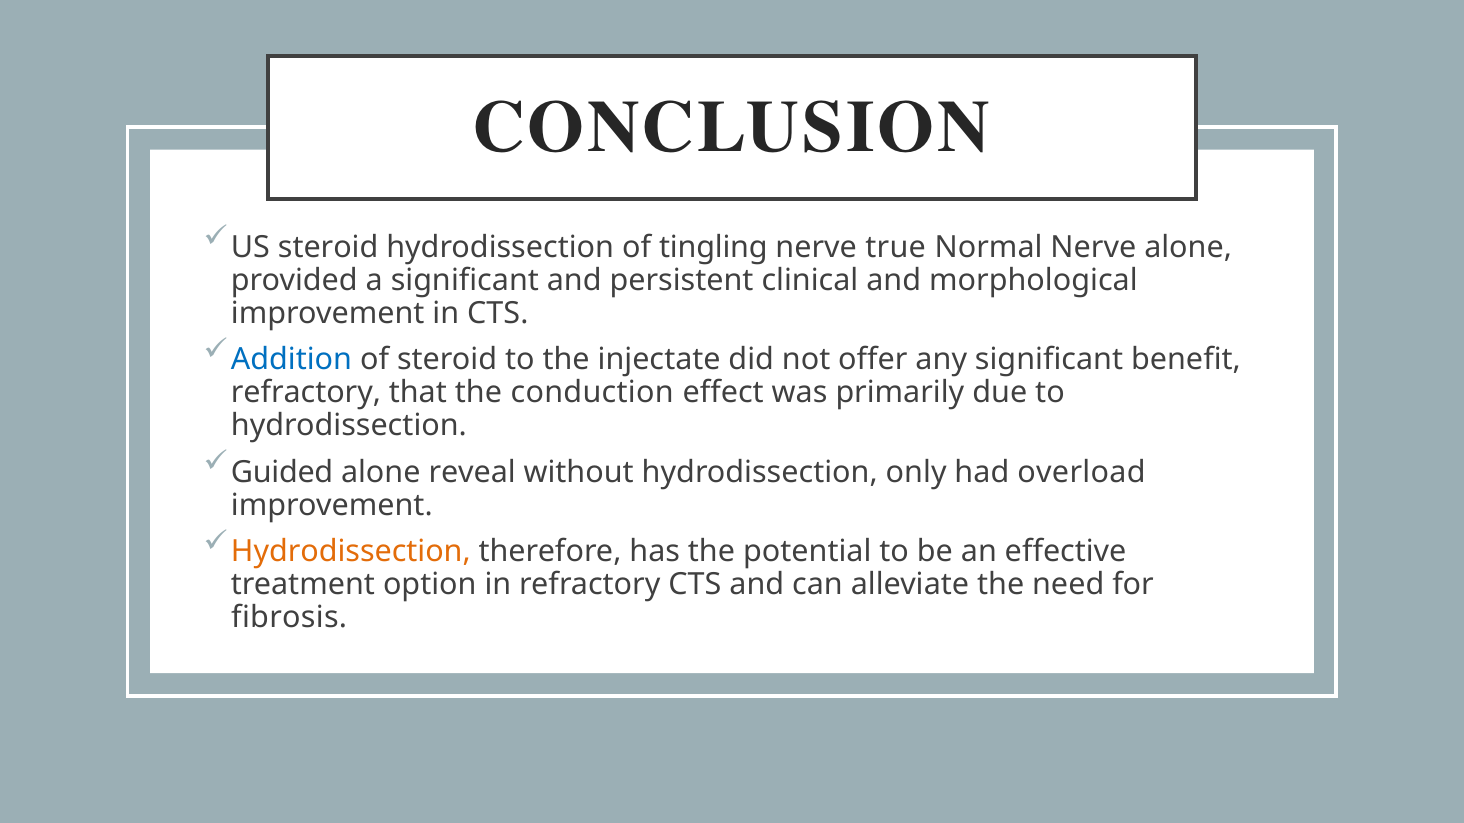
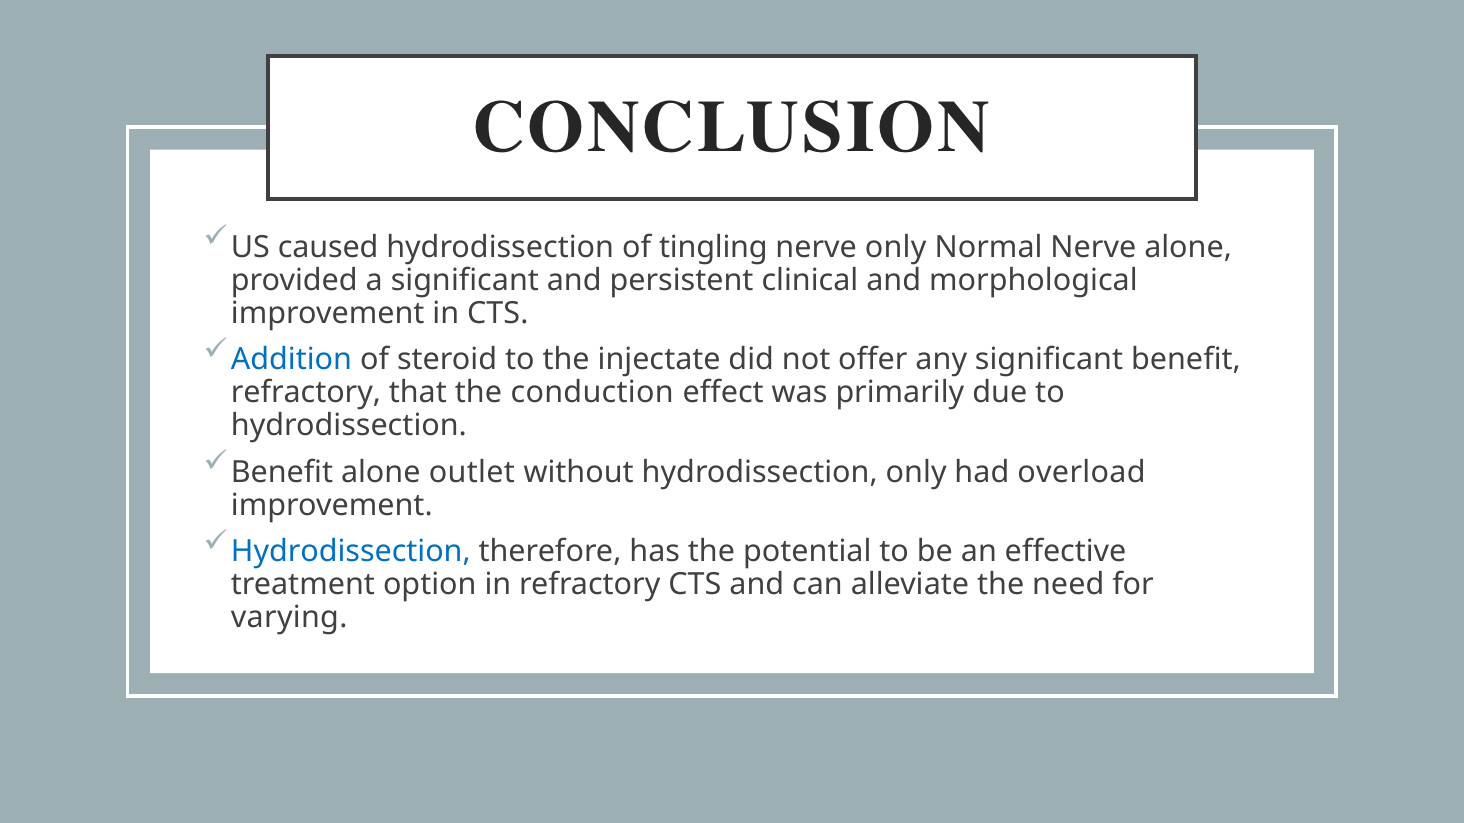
US steroid: steroid -> caused (328, 247)
nerve true: true -> only (896, 247)
Guided: Guided -> Benefit (282, 472)
reveal: reveal -> outlet (472, 472)
Hydrodissection colour: orange -> blue (351, 552)
fibrosis: fibrosis -> varying (289, 618)
